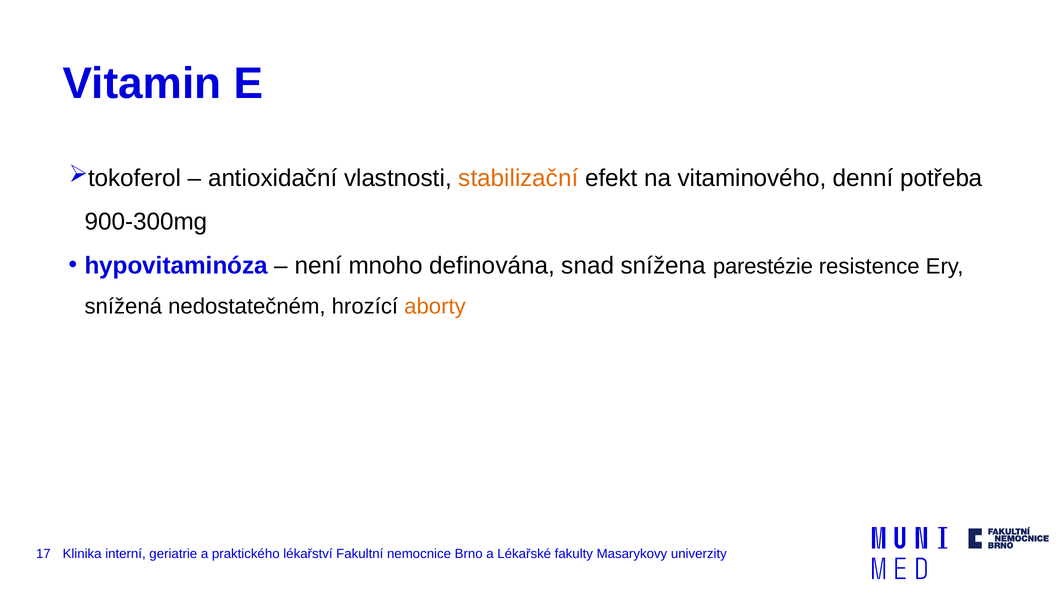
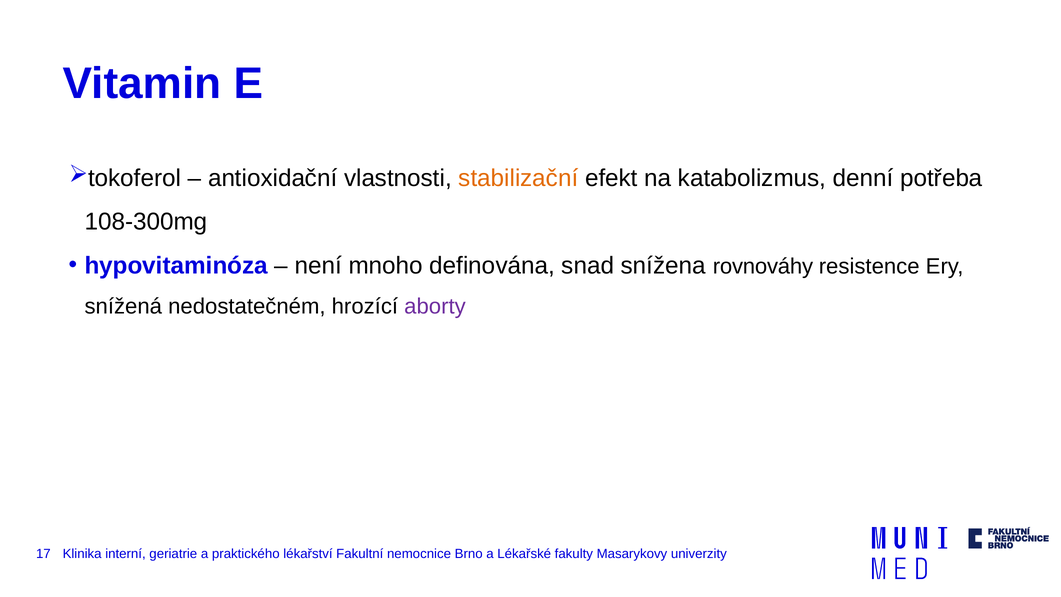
vitaminového: vitaminového -> katabolizmus (752, 178)
900-300mg: 900-300mg -> 108-300mg (146, 222)
parestézie: parestézie -> rovnováhy (763, 266)
aborty colour: orange -> purple (435, 307)
